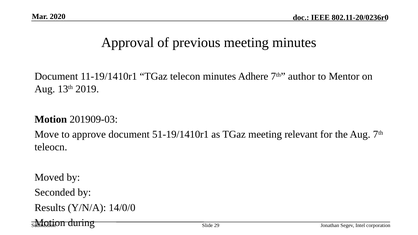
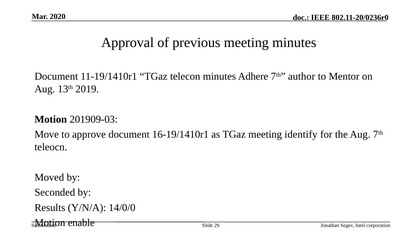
51-19/1410r1: 51-19/1410r1 -> 16-19/1410r1 (181, 135)
relevant: relevant -> identify (301, 135)
during: during -> enable (81, 223)
